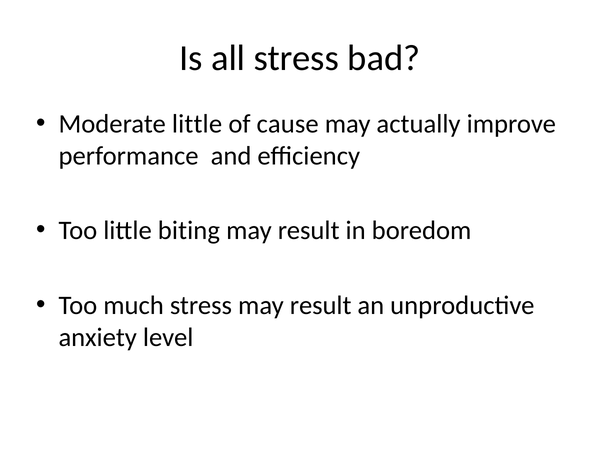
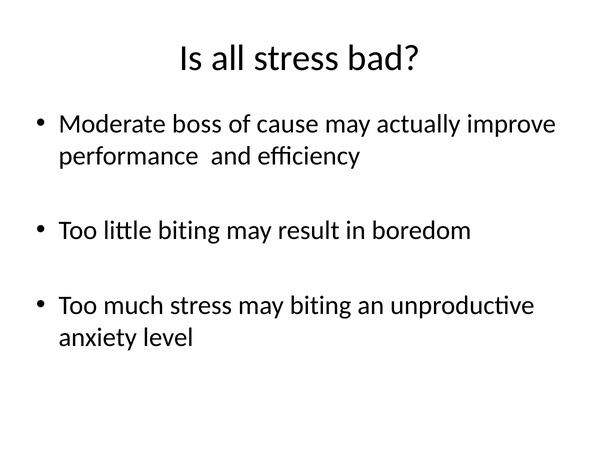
Moderate little: little -> boss (197, 124)
stress may result: result -> biting (321, 305)
